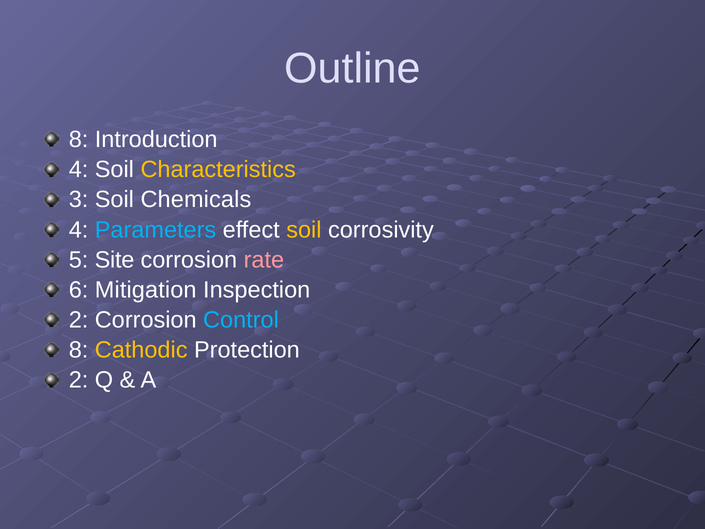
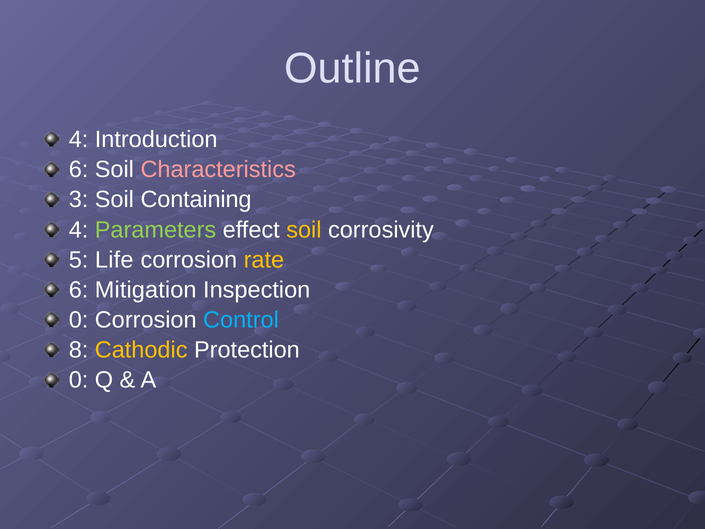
8: 8 -> 4 (79, 139)
4: 4 -> 6 (79, 170)
Characteristics colour: yellow -> pink (218, 170)
Chemicals: Chemicals -> Containing (196, 200)
Parameters colour: light blue -> light green (156, 230)
Site: Site -> Life (114, 260)
rate colour: pink -> yellow (264, 260)
2: 2 -> 0 (79, 320)
2: 2 -> 0 (79, 380)
